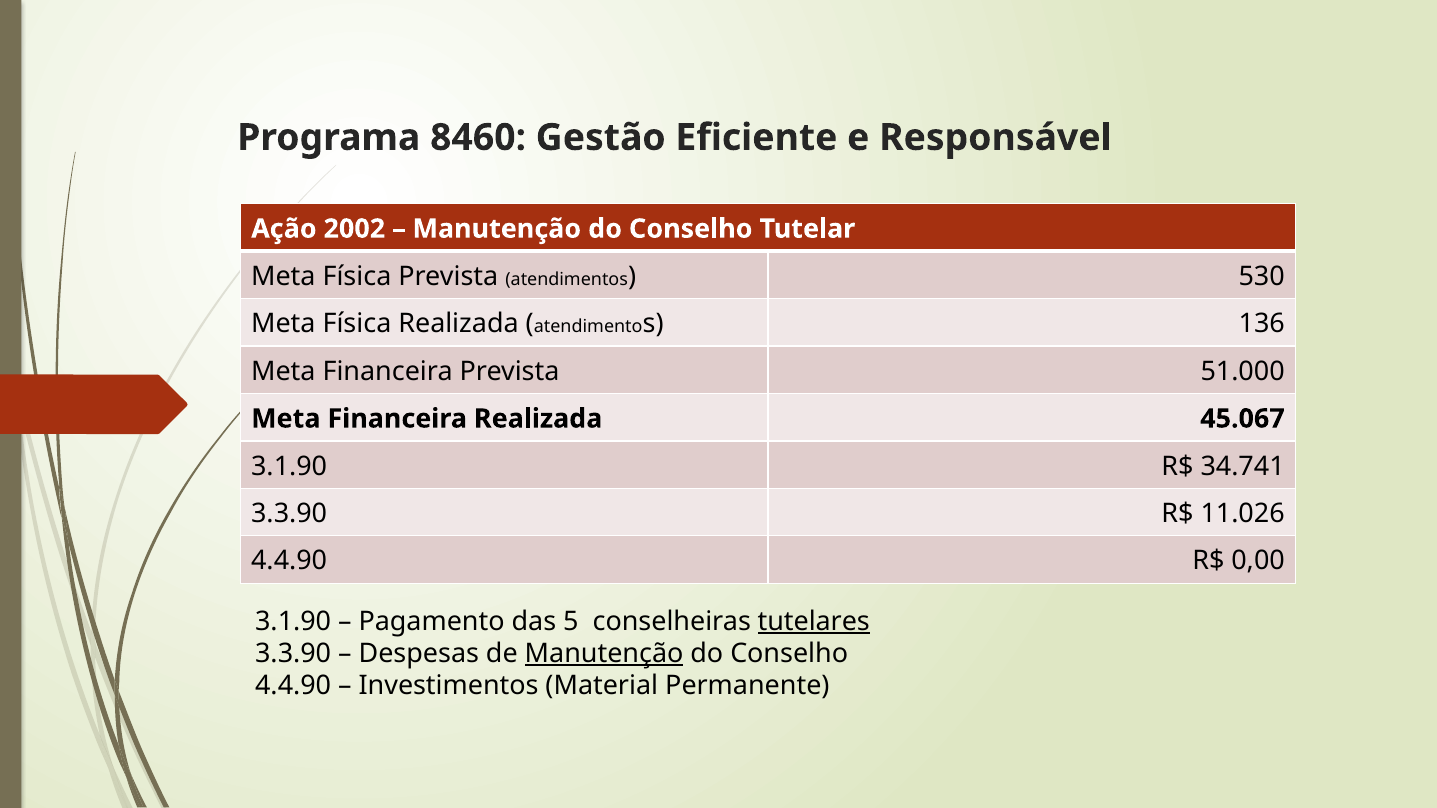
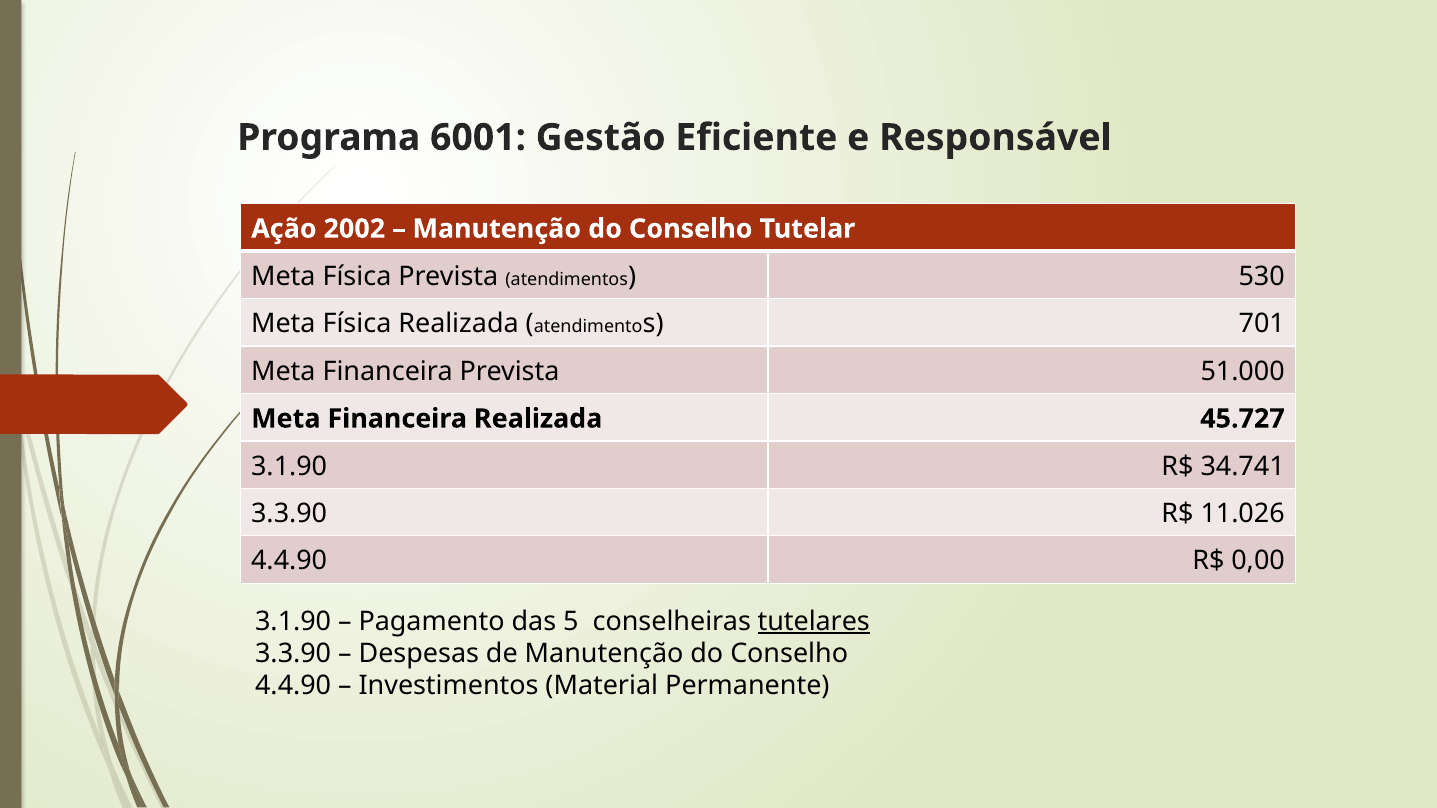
8460: 8460 -> 6001 (478, 138)
136: 136 -> 701 (1262, 324)
45.067: 45.067 -> 45.727 (1242, 419)
Manutenção underline: present -> none (604, 654)
